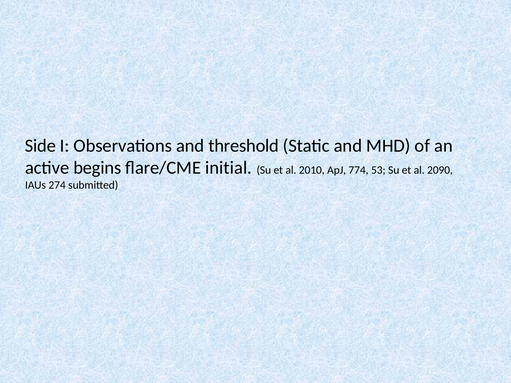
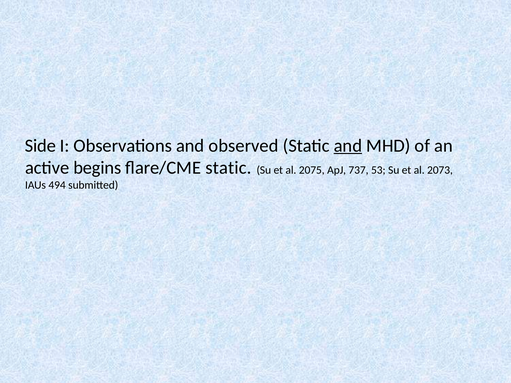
threshold: threshold -> observed (244, 146)
and underline: none -> present (348, 146)
flare/CME initial: initial -> static (229, 168)
2010: 2010 -> 2075 (312, 170)
774: 774 -> 737 (359, 170)
2090: 2090 -> 2073 (440, 170)
274: 274 -> 494 (57, 185)
